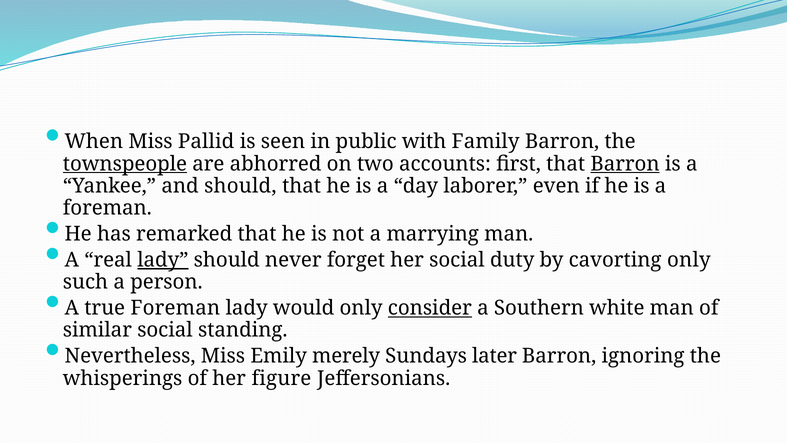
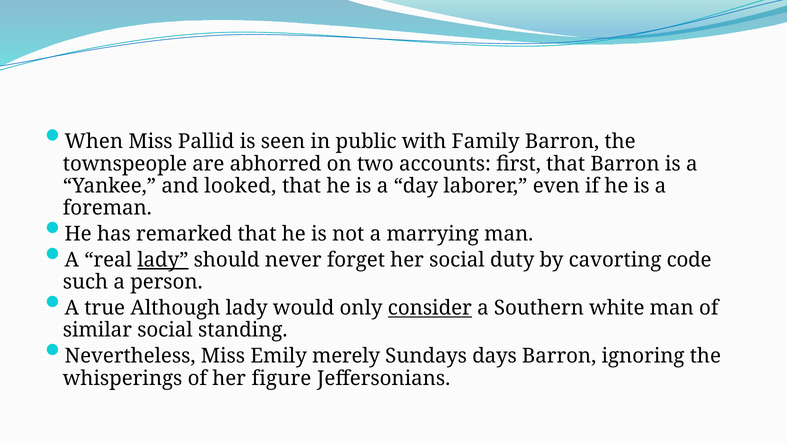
townspeople underline: present -> none (125, 164)
Barron underline: present -> none (625, 164)
and should: should -> looked (240, 186)
cavorting only: only -> code (689, 260)
true Foreman: Foreman -> Although (175, 308)
later: later -> days (495, 356)
